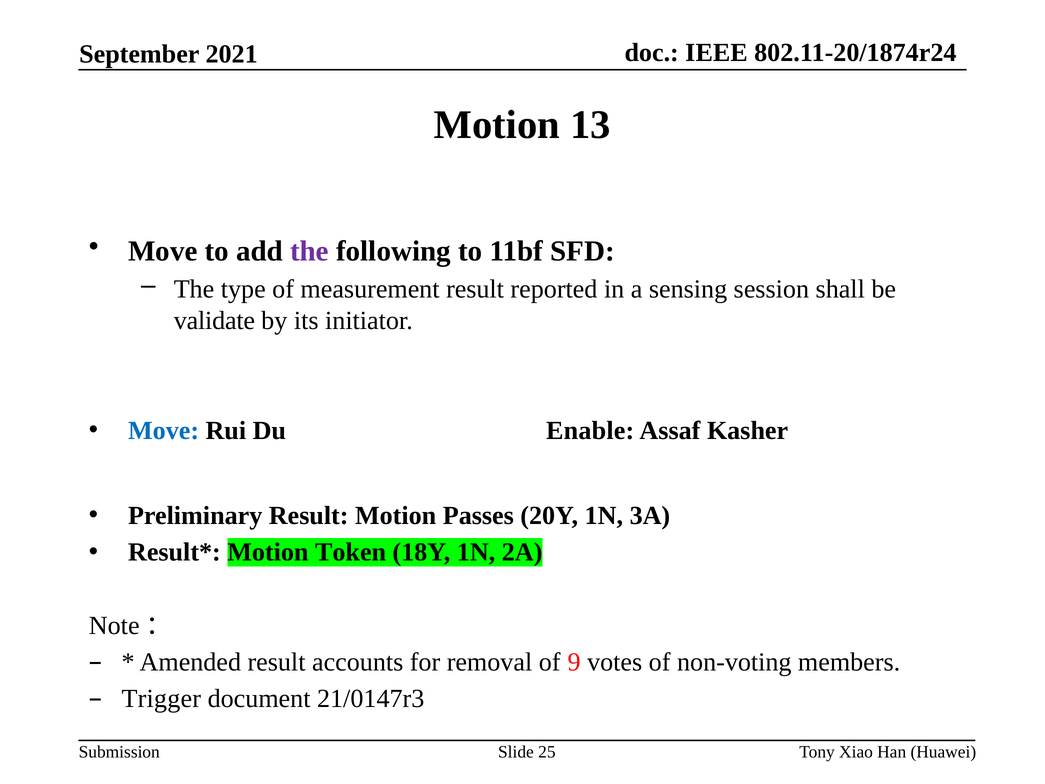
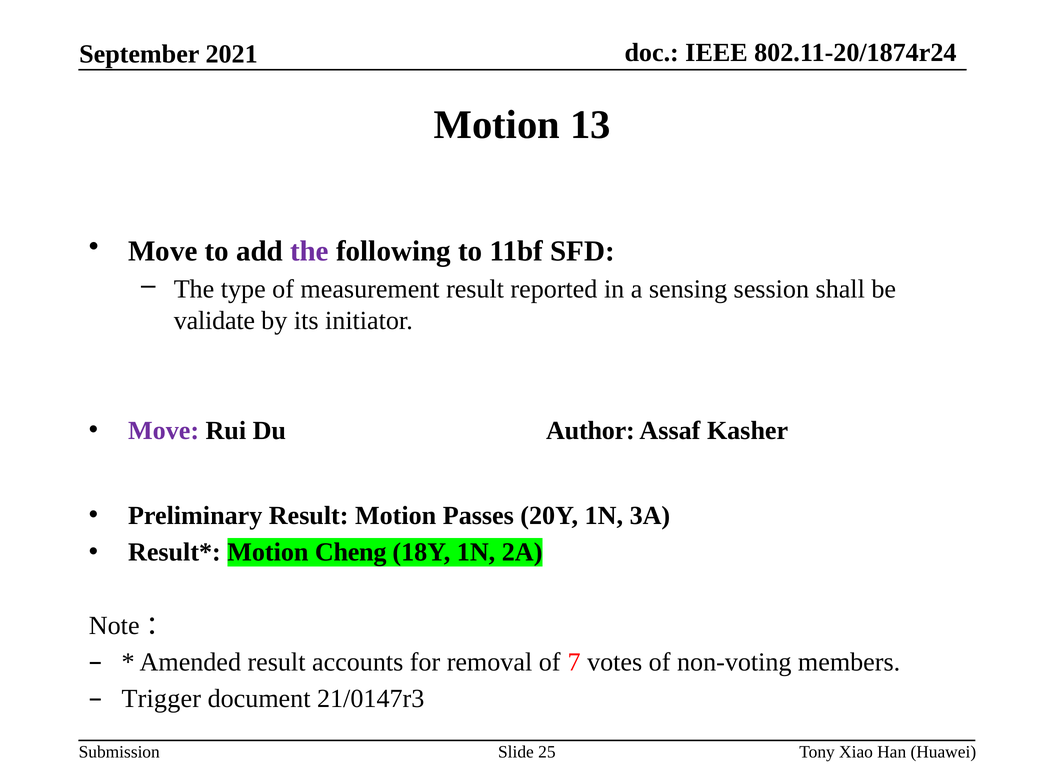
Move colour: blue -> purple (164, 430)
Enable: Enable -> Author (590, 430)
Token: Token -> Cheng (351, 552)
9: 9 -> 7 (574, 662)
